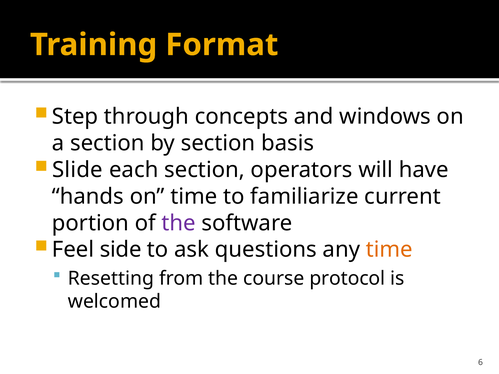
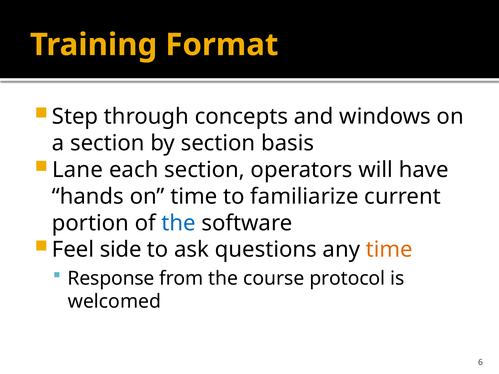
Slide: Slide -> Lane (78, 170)
the colour: purple -> blue (179, 223)
Resetting: Resetting -> Response (111, 278)
